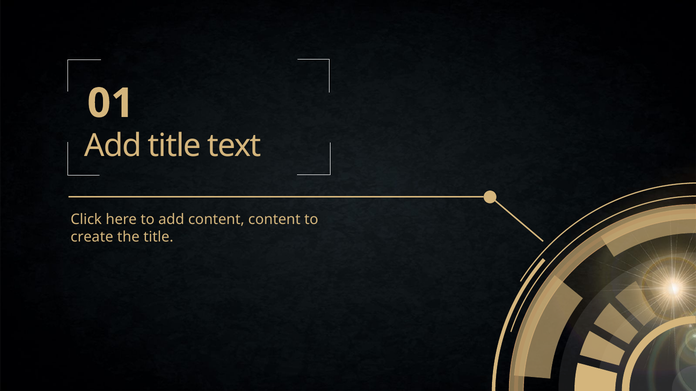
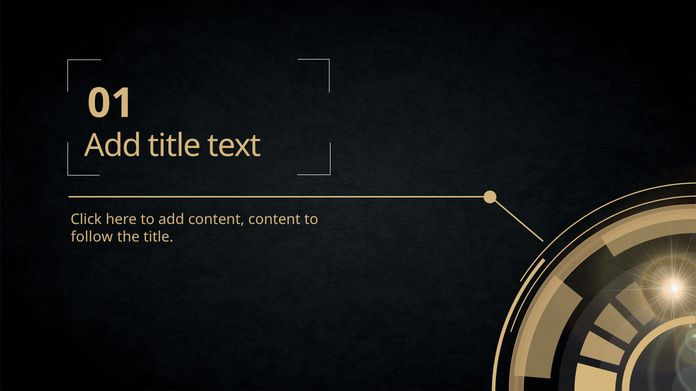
create: create -> follow (92, 237)
